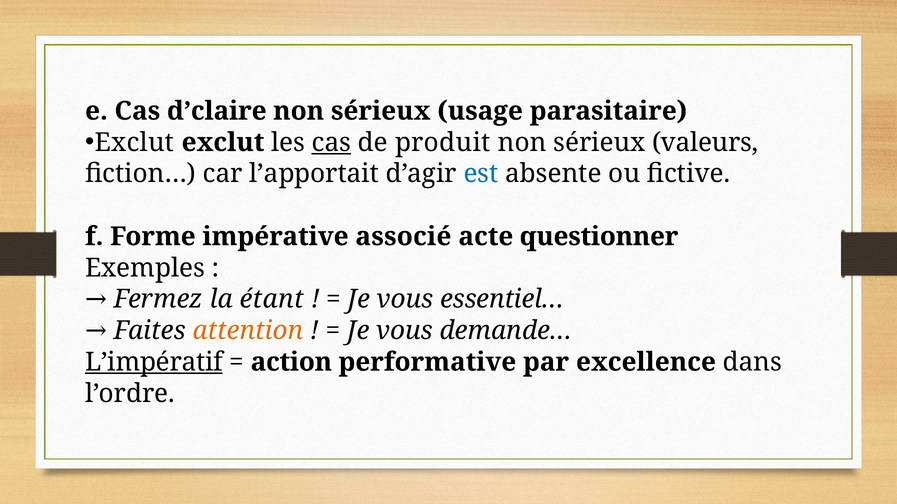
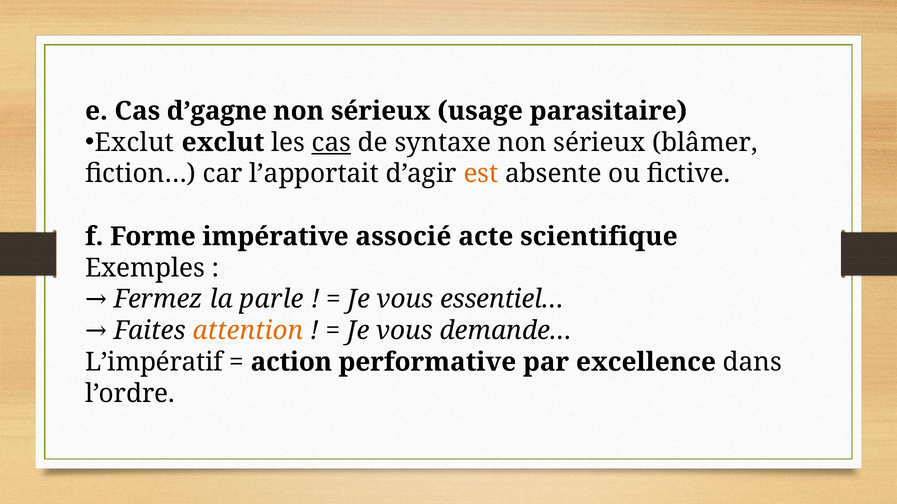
d’claire: d’claire -> d’gagne (217, 111)
produit: produit -> syntaxe (443, 143)
valeurs: valeurs -> blâmer (705, 143)
est colour: blue -> orange (481, 174)
questionner: questionner -> scientifique (599, 237)
étant: étant -> parle (272, 300)
L’impératif underline: present -> none (154, 362)
